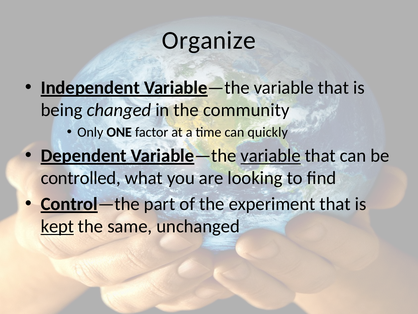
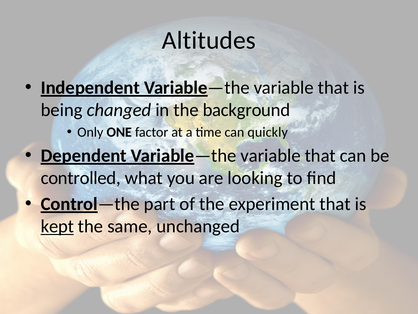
Organize: Organize -> Altitudes (209, 40)
community: community -> background (246, 110)
variable underline: present -> none (271, 156)
